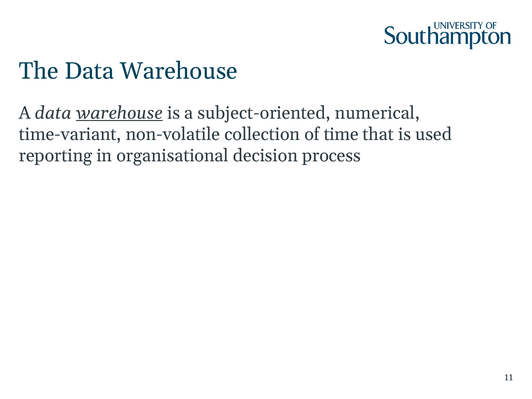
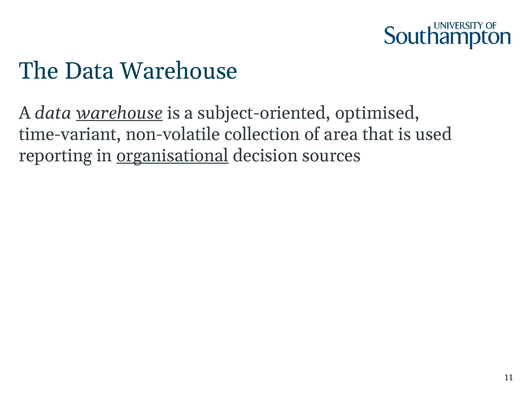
numerical: numerical -> optimised (377, 113)
time: time -> area (341, 134)
organisational underline: none -> present (173, 156)
process: process -> sources (331, 156)
